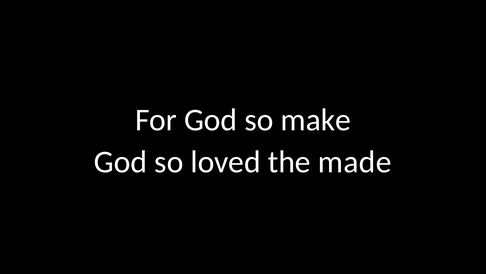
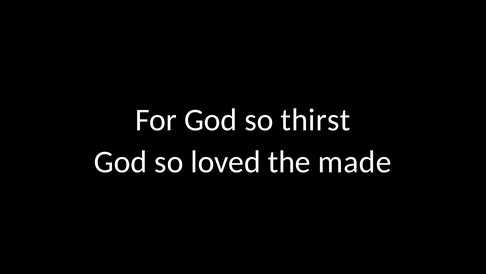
make: make -> thirst (315, 120)
